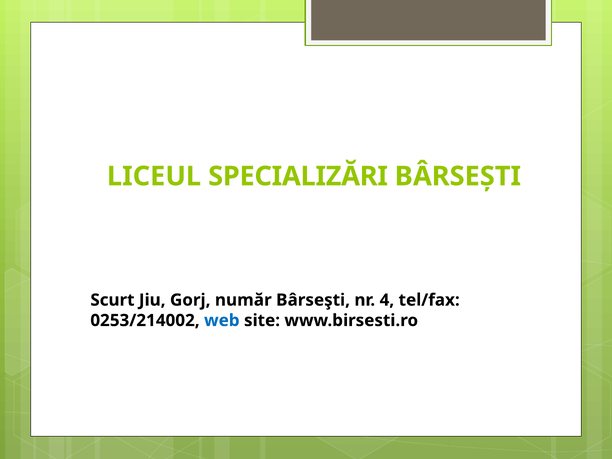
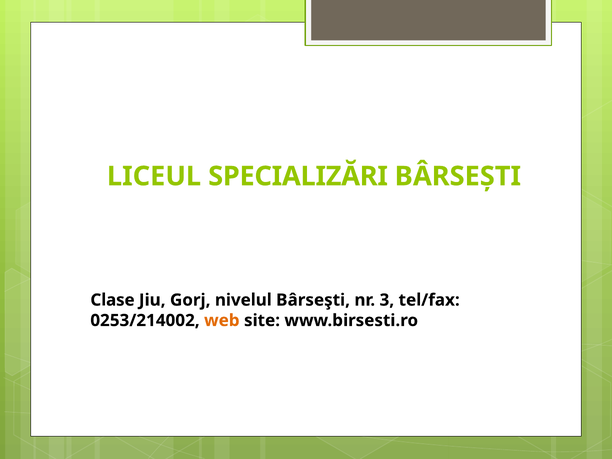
Scurt: Scurt -> Clase (112, 300)
număr: număr -> nivelul (243, 300)
4: 4 -> 3 (387, 300)
web colour: blue -> orange (222, 320)
